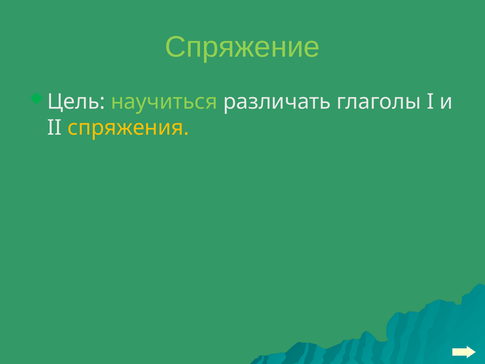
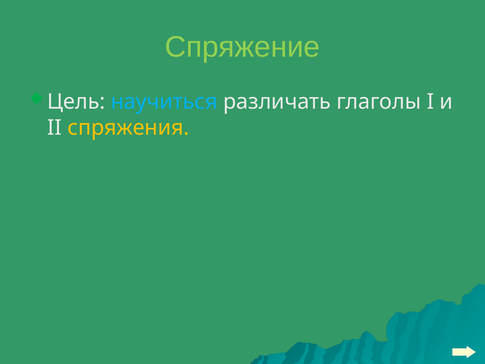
научиться colour: light green -> light blue (164, 102)
